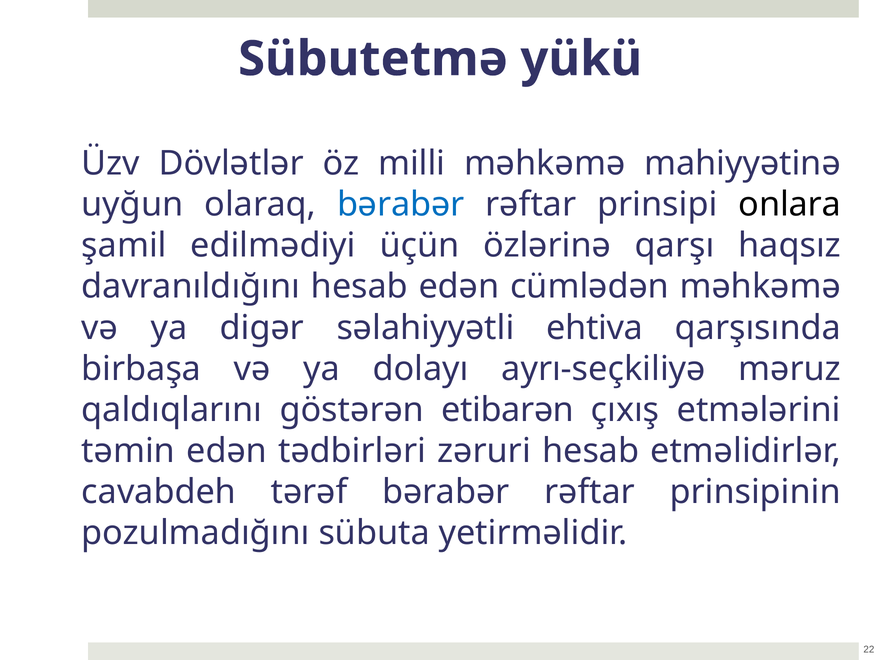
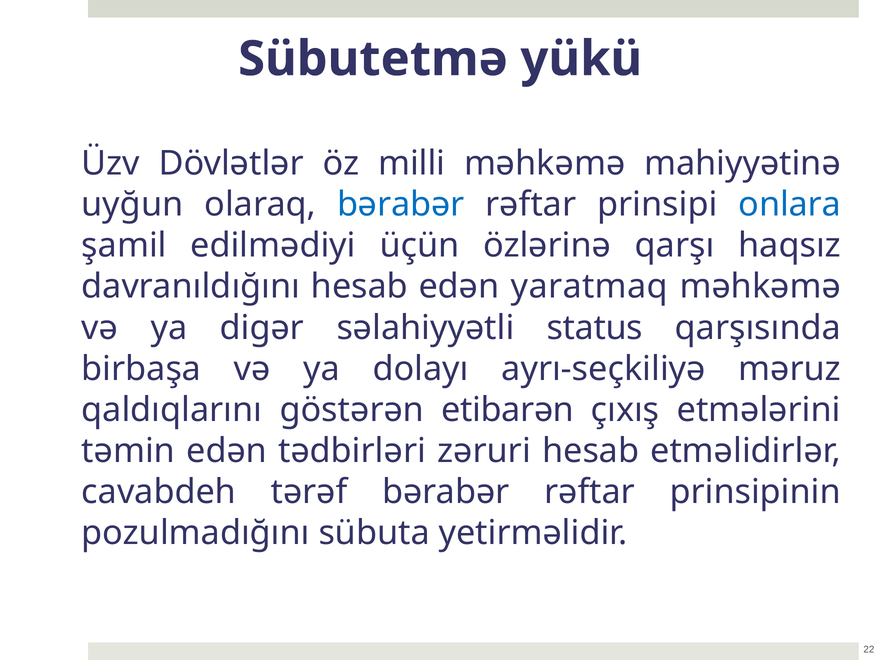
onlara colour: black -> blue (790, 205)
cümlədən: cümlədən -> yaratmaq (589, 287)
ehtiva: ehtiva -> status (595, 328)
